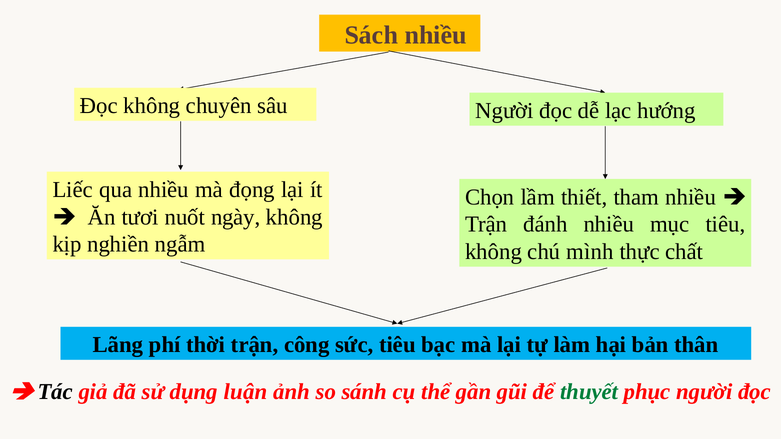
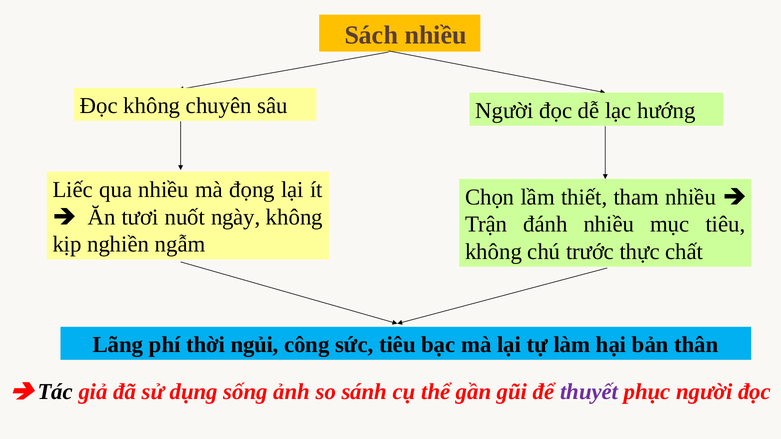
mình: mình -> trước (590, 252)
thời trận: trận -> ngủi (255, 345)
luận: luận -> sống (246, 392)
thuyết colour: green -> purple (589, 392)
